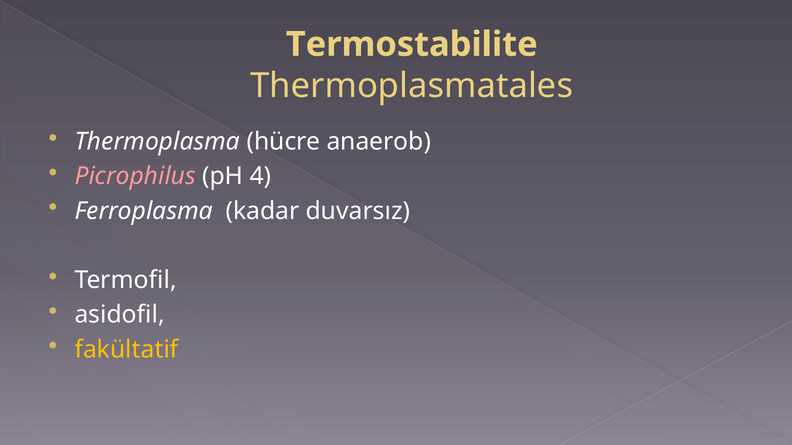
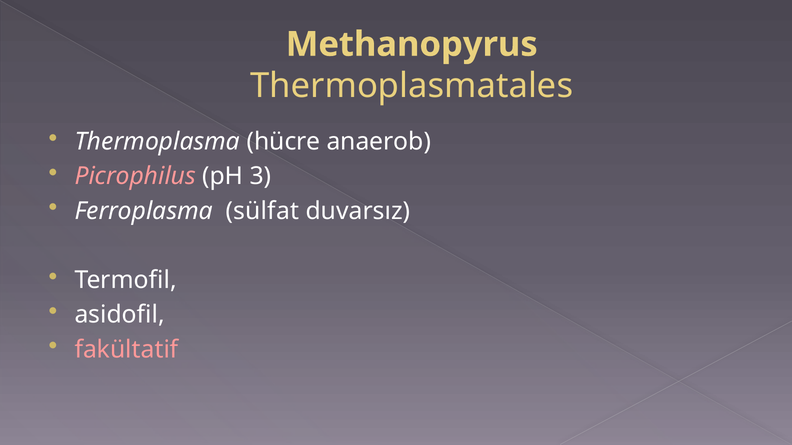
Termostabilite: Termostabilite -> Methanopyrus (412, 44)
4: 4 -> 3 (261, 176)
kadar: kadar -> sülfat (262, 211)
fakültatif colour: yellow -> pink (126, 350)
